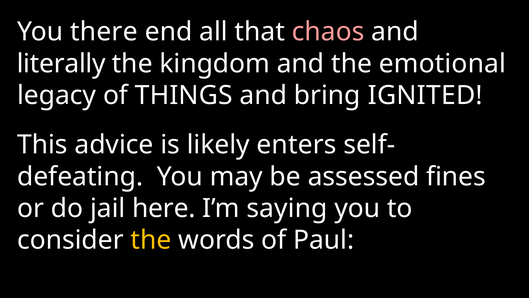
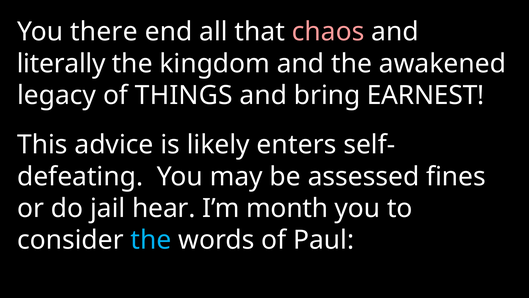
emotional: emotional -> awakened (443, 64)
IGNITED: IGNITED -> EARNEST (426, 95)
here: here -> hear (164, 208)
saying: saying -> month (287, 208)
the colour: yellow -> light blue (151, 240)
